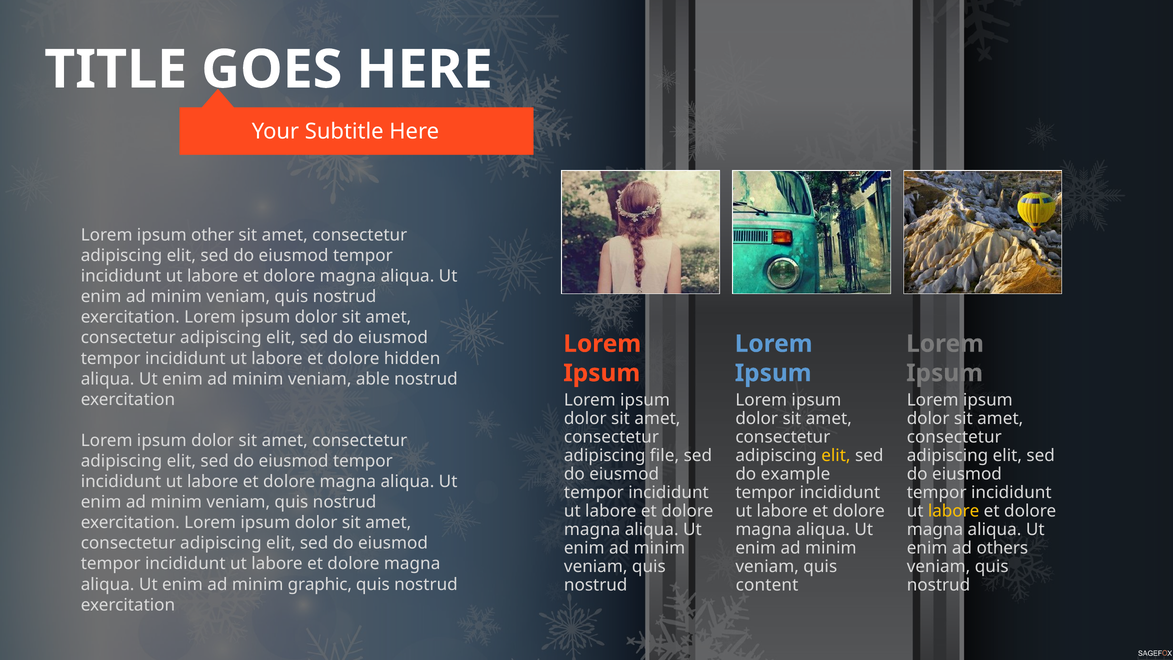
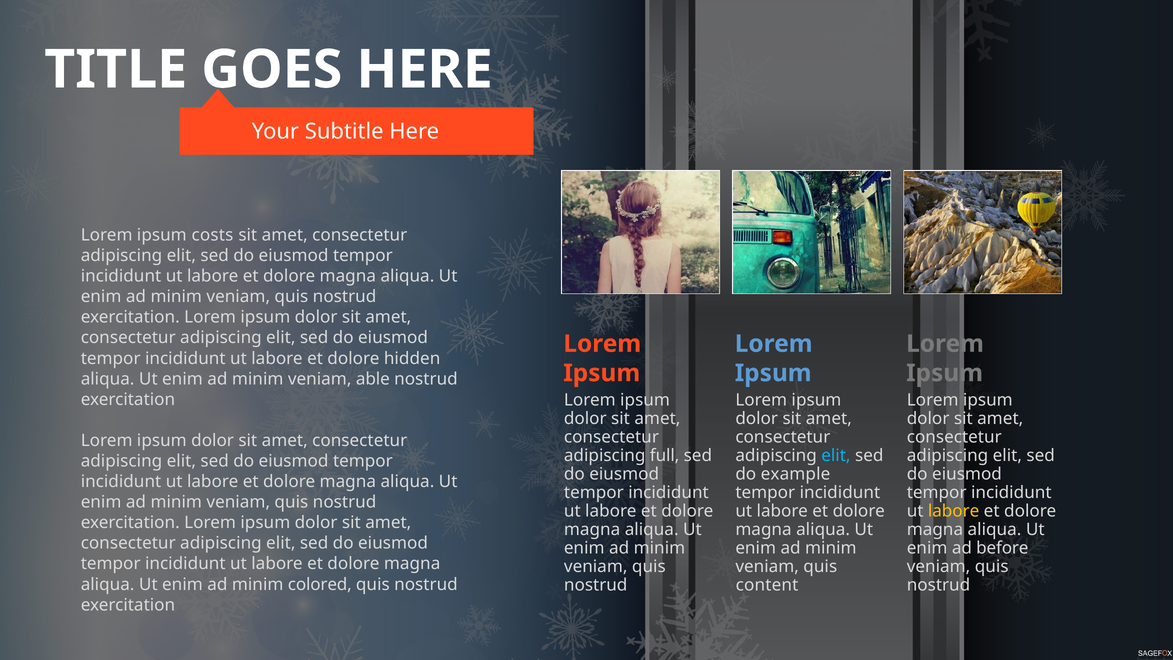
other: other -> costs (212, 235)
file: file -> full (665, 456)
elit colour: yellow -> light blue (836, 456)
others: others -> before (1002, 548)
graphic: graphic -> colored (320, 584)
